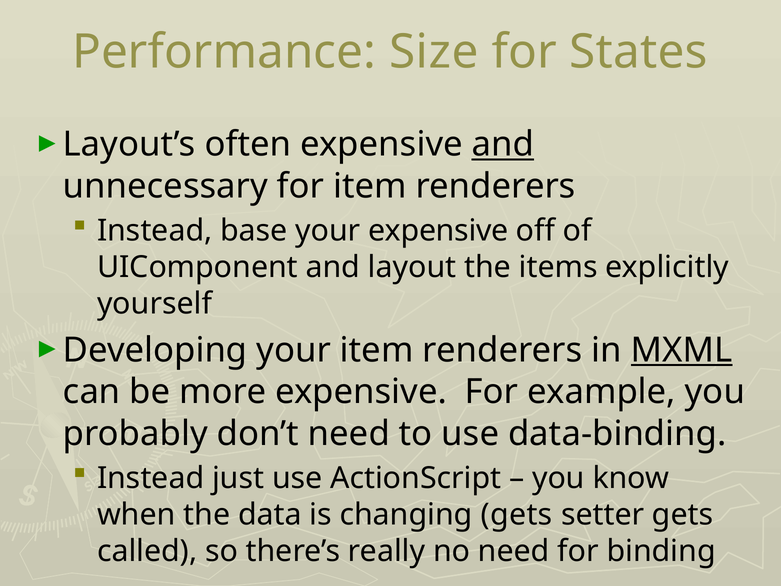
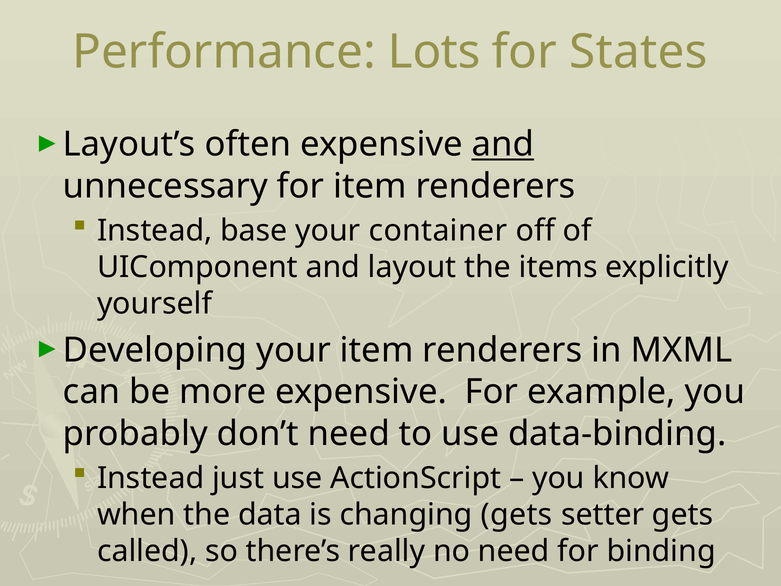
Size: Size -> Lots (434, 52)
your expensive: expensive -> container (438, 231)
MXML underline: present -> none (682, 350)
